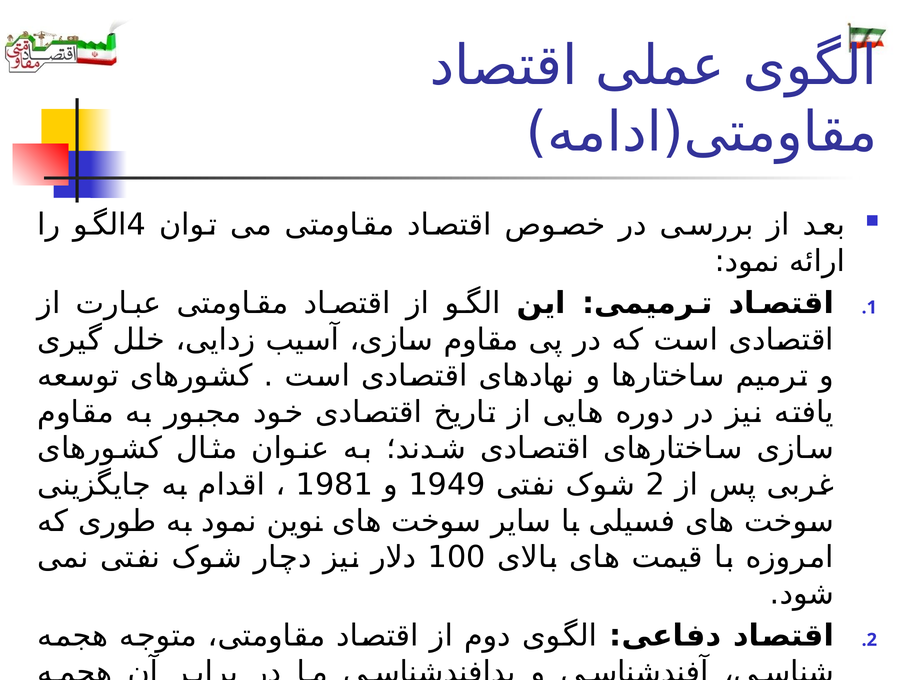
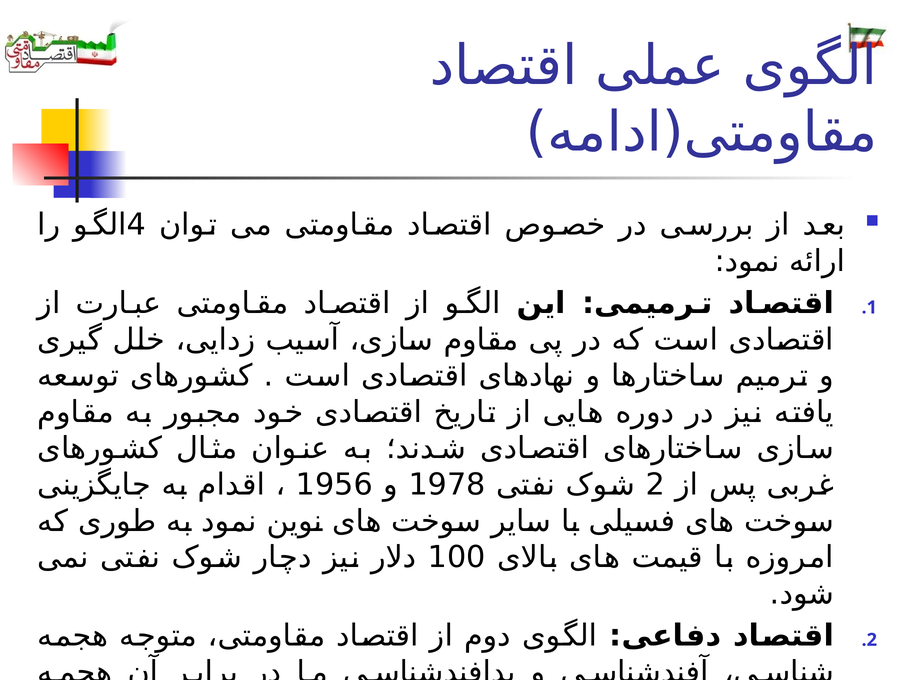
1981: 1981 -> 1956 (334, 485)
1949: 1949 -> 1978 (447, 485)
